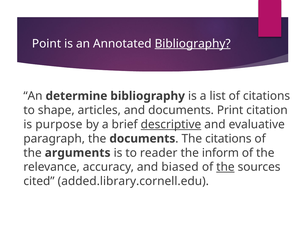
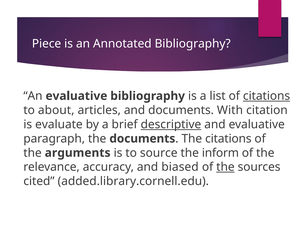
Point: Point -> Piece (47, 44)
Bibliography underline: present -> none (193, 44)
An determine: determine -> evaluative (76, 96)
citations underline: none -> present (267, 96)
shape: shape -> about (56, 110)
Print: Print -> With (230, 110)
purpose: purpose -> evaluate (59, 124)
reader: reader -> source (159, 153)
